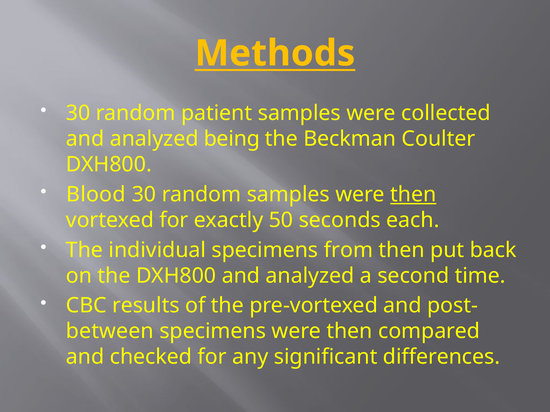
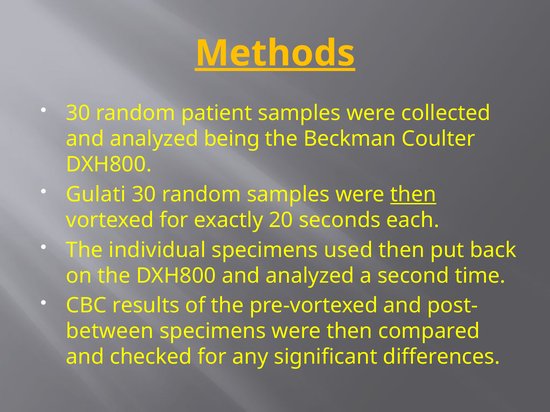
Methods underline: none -> present (275, 53)
Blood: Blood -> Gulati (96, 195)
50: 50 -> 20 (281, 220)
from: from -> used (348, 250)
